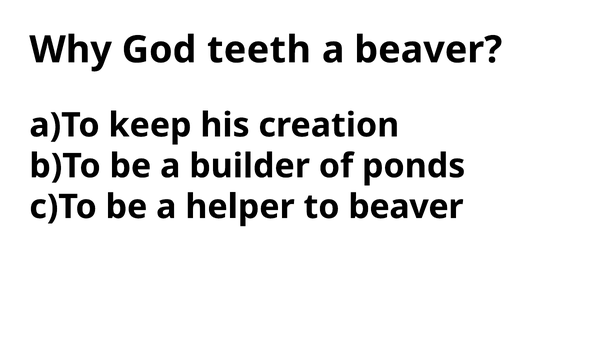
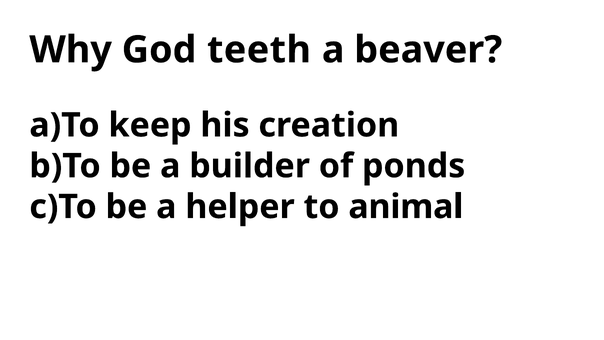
to beaver: beaver -> animal (406, 207)
